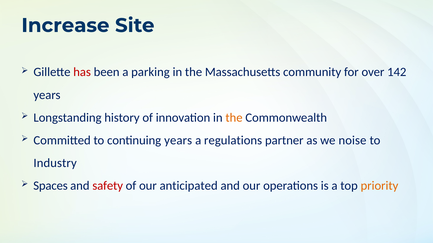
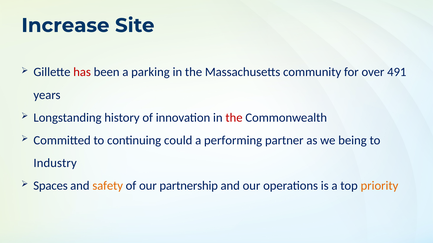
142: 142 -> 491 (397, 72)
the colour: orange -> red (234, 118)
continuing years: years -> could (178, 141)
regulations: regulations -> performing (233, 141)
noise: noise -> being (353, 141)
safety colour: red -> orange (108, 186)
anticipated: anticipated -> partnership (189, 186)
